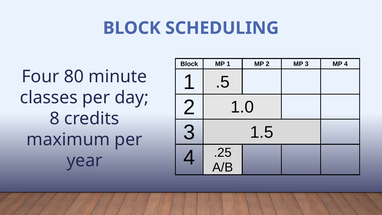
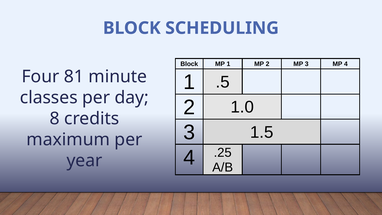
80: 80 -> 81 (74, 76)
